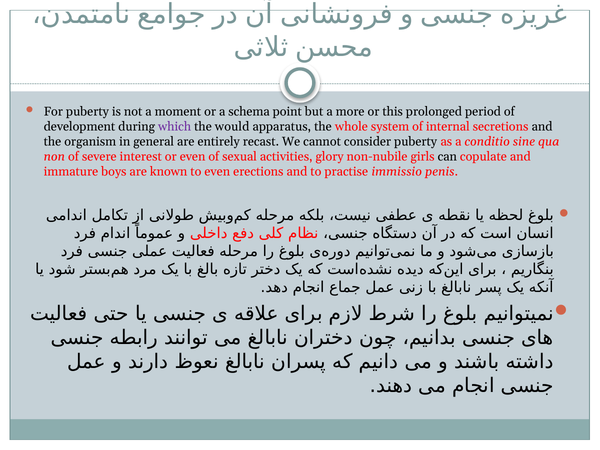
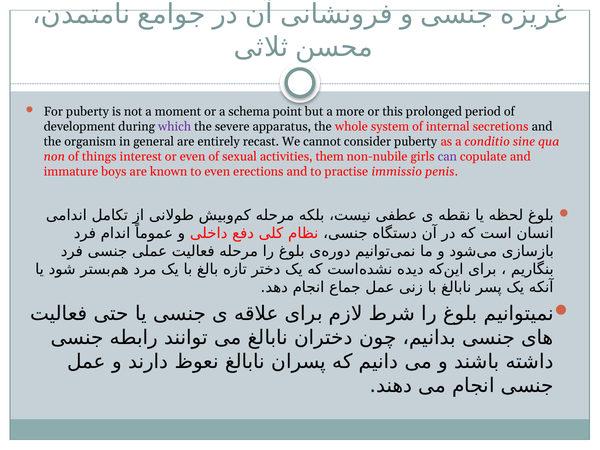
would: would -> severe (232, 127)
severe: severe -> things (99, 157)
glory: glory -> them (330, 157)
can colour: black -> purple (447, 157)
